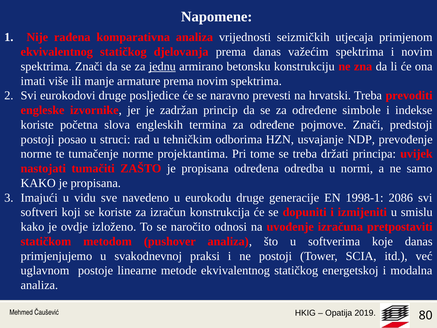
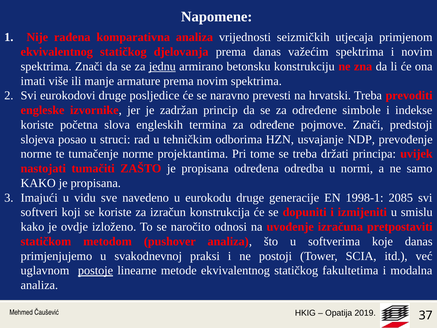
postoji: postoji -> slojeva (38, 139)
2086: 2086 -> 2085 (401, 198)
postoje underline: none -> present (96, 270)
energetskoj: energetskoj -> fakultetima (350, 270)
80: 80 -> 37 (426, 315)
